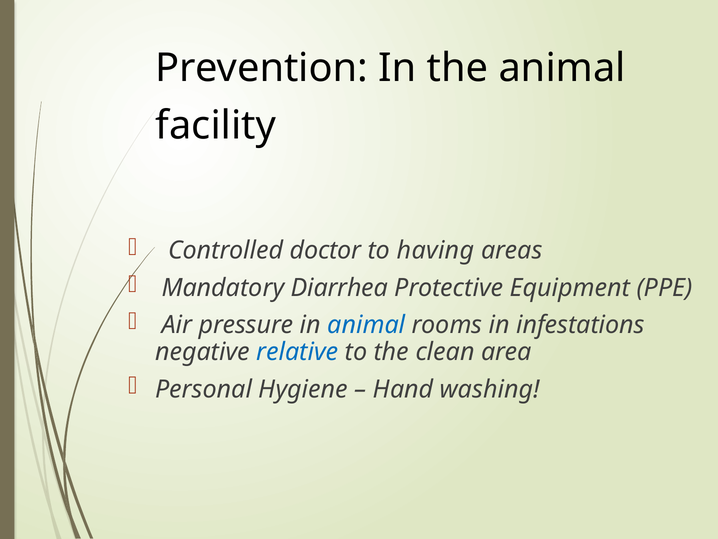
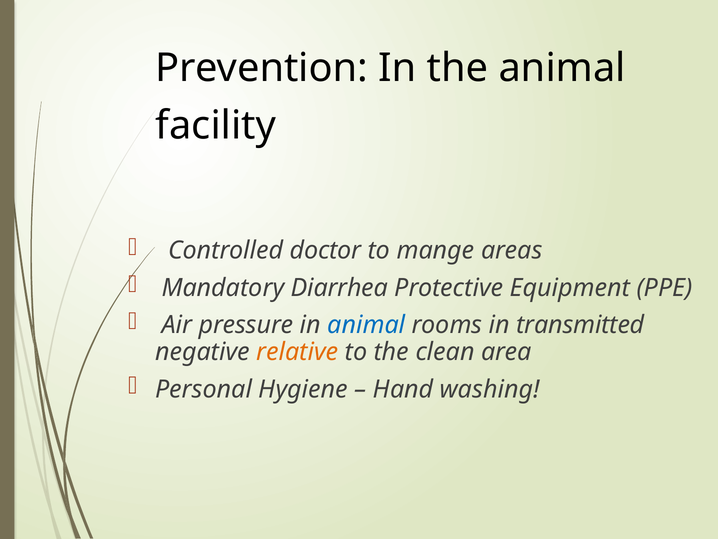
having: having -> mange (436, 250)
infestations: infestations -> transmitted (580, 325)
relative colour: blue -> orange (297, 352)
